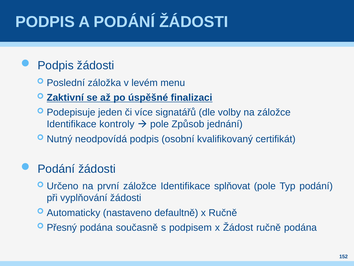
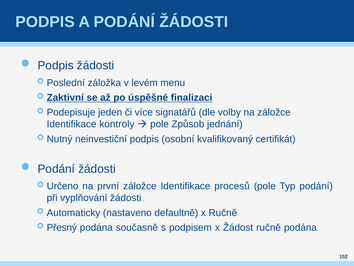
neodpovídá: neodpovídá -> neinvestiční (101, 139)
splňovat: splňovat -> procesů (232, 186)
